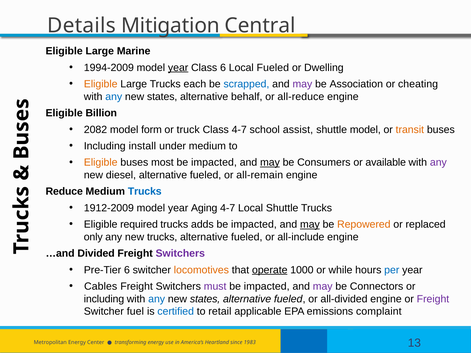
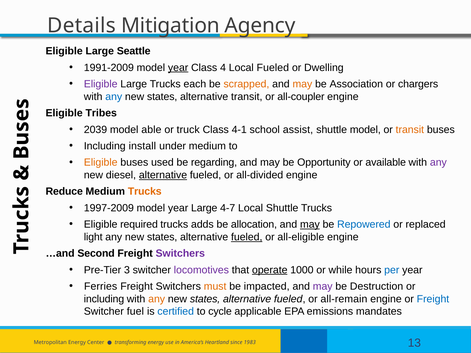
Central: Central -> Agency (260, 26)
Marine: Marine -> Seattle (134, 51)
1994-2009: 1994-2009 -> 1991-2009 (109, 68)
Class 6: 6 -> 4 (223, 68)
Eligible colour: orange -> purple (101, 84)
scrapped colour: blue -> orange (246, 84)
may colour: purple -> orange (302, 84)
cheating: cheating -> chargers (418, 84)
alternative behalf: behalf -> transit (247, 97)
all-reduce: all-reduce -> all-coupler (301, 97)
Billion: Billion -> Tribes (101, 113)
2082: 2082 -> 2039 (95, 130)
form: form -> able (151, 130)
Class 4-7: 4-7 -> 4-1 (239, 130)
most: most -> used (162, 163)
impacted: impacted -> regarding (214, 163)
may underline: present -> none (270, 163)
Consumers: Consumers -> Opportunity (324, 163)
alternative underline: none -> present (163, 175)
all-remain: all-remain -> all-divided (260, 175)
Trucks colour: blue -> orange (145, 192)
1912-2009: 1912-2009 -> 1997-2009 (109, 208)
year Aging: Aging -> Large (204, 208)
impacted: impacted -> allocation (254, 225)
Repowered colour: orange -> blue (364, 225)
only: only -> light (93, 237)
trucks: trucks -> states (162, 237)
fueled underline: none -> present (247, 237)
all-include: all-include -> all-eligible (301, 237)
Divided: Divided -> Second (96, 254)
Pre-Tier 6: 6 -> 3 (127, 270)
locomotives colour: orange -> purple (201, 270)
Cables: Cables -> Ferries (101, 287)
must colour: purple -> orange (215, 287)
Connectors: Connectors -> Destruction (377, 287)
any colour: blue -> orange (157, 299)
all-divided: all-divided -> all-remain (344, 299)
Freight colour: purple -> blue (433, 299)
retail: retail -> cycle (220, 312)
complaint: complaint -> mandates (379, 312)
